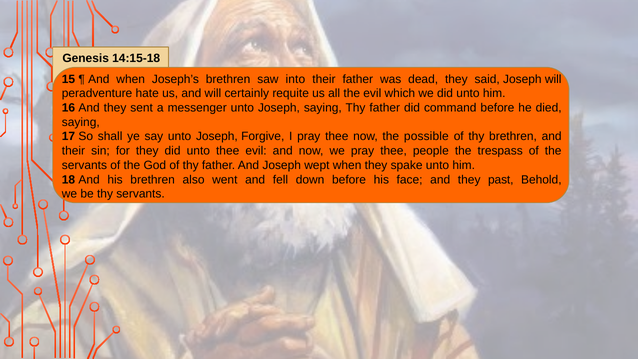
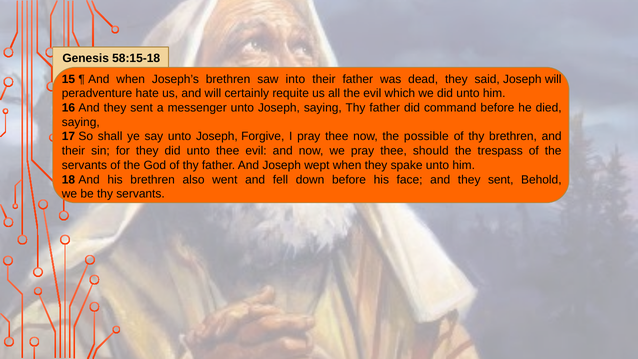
14:15-18: 14:15-18 -> 58:15-18 (136, 58)
people: people -> should (431, 151)
face and they past: past -> sent (501, 180)
